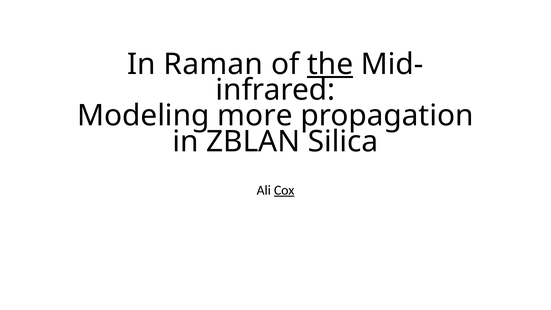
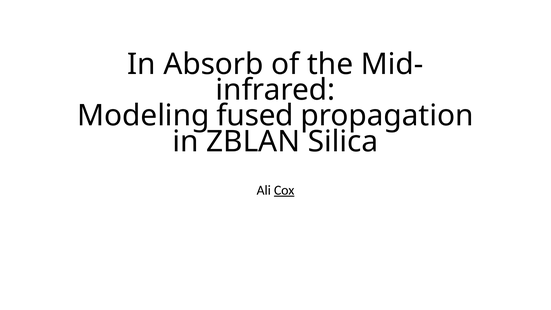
Raman: Raman -> Absorb (213, 64)
the underline: present -> none (330, 64)
more: more -> fused (255, 116)
